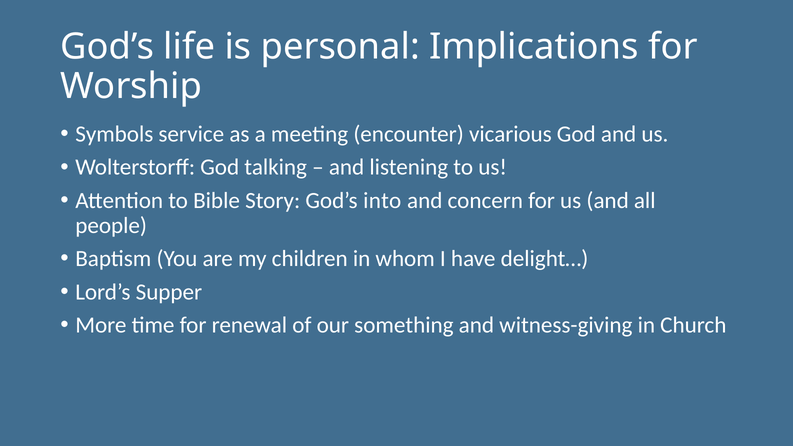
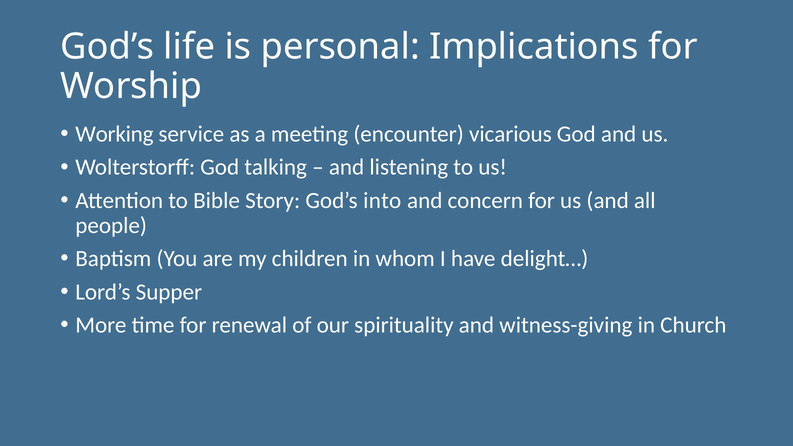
Symbols: Symbols -> Working (114, 134)
something: something -> spirituality (404, 325)
